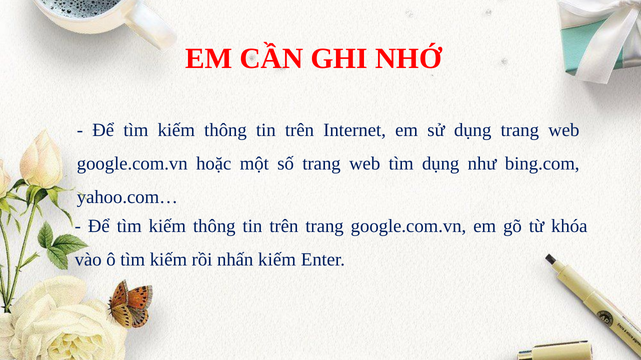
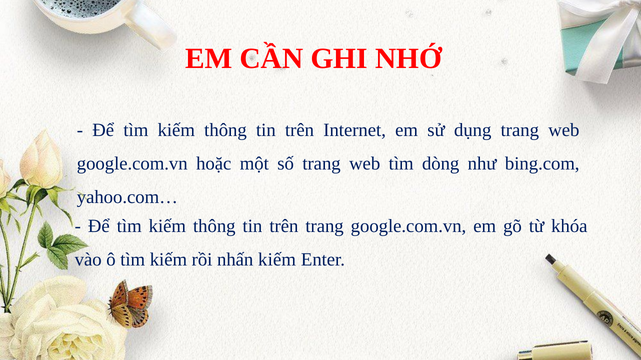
tìm dụng: dụng -> dòng (441, 164)
